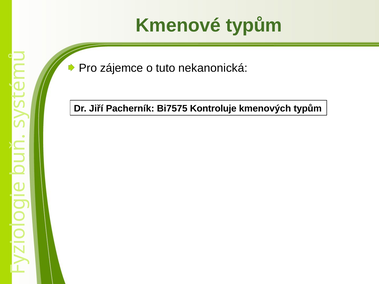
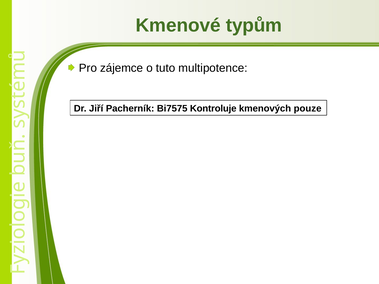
nekanonická: nekanonická -> multipotence (213, 68)
kmenových typům: typům -> pouze (308, 109)
